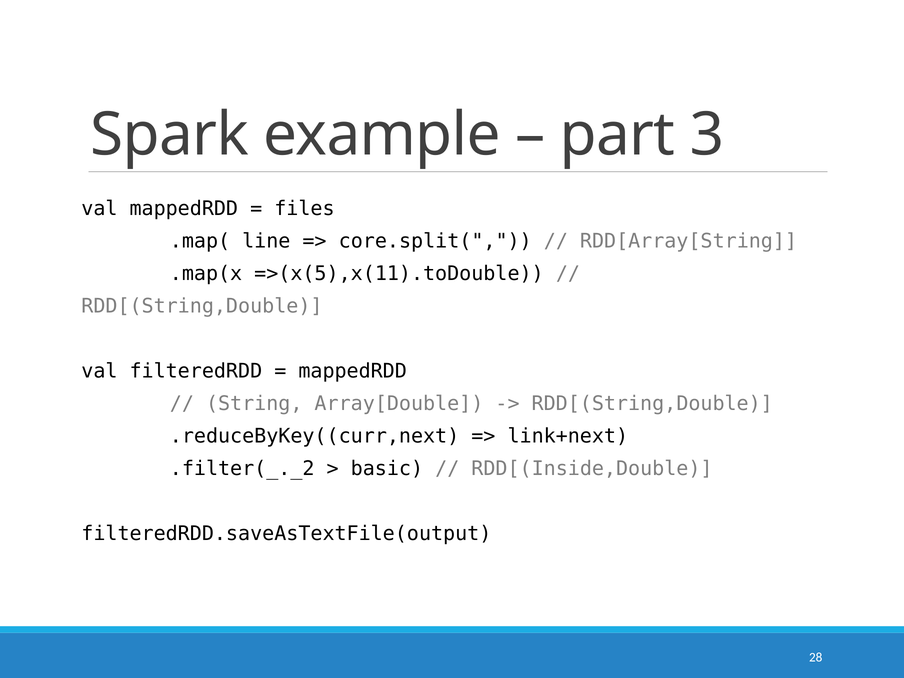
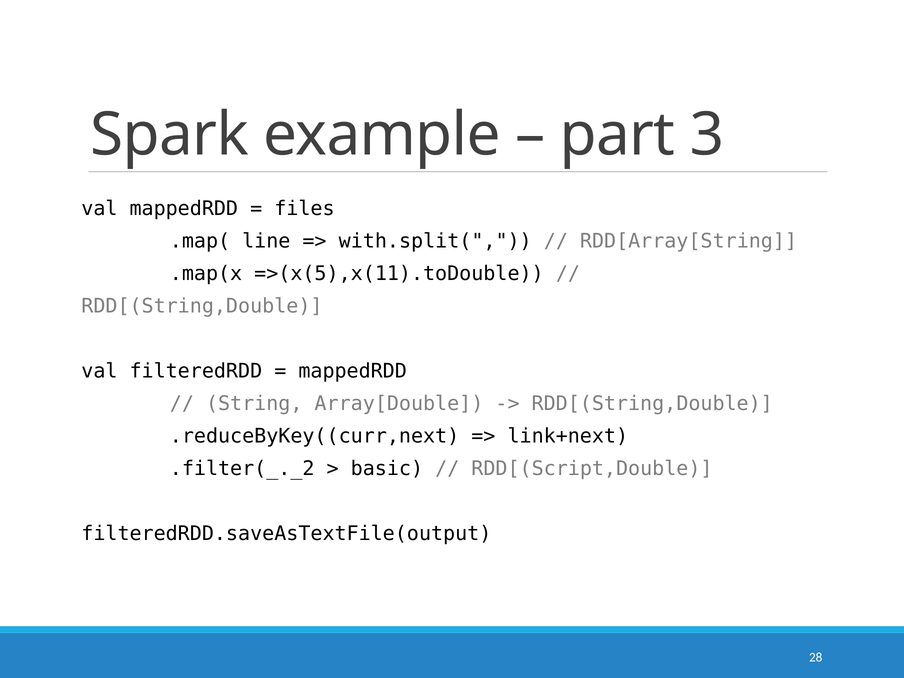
core.split(: core.split( -> with.split( (435, 241)
RDD[(Inside,Double: RDD[(Inside,Double -> RDD[(Script,Double (592, 469)
